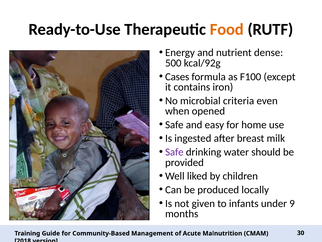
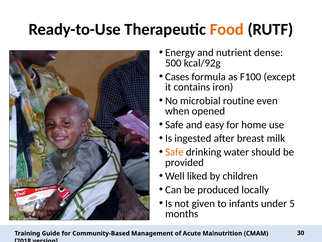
criteria: criteria -> routine (239, 101)
Safe colour: purple -> orange (174, 152)
9: 9 -> 5 (292, 203)
